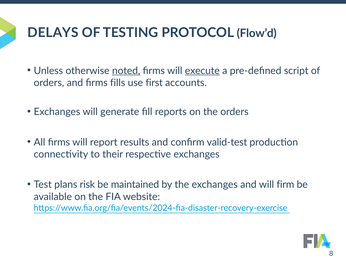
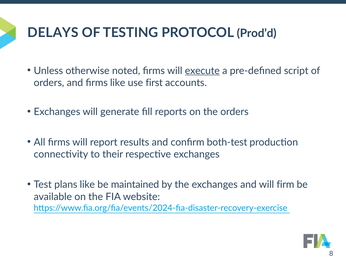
Flow’d: Flow’d -> Prod’d (257, 33)
noted underline: present -> none (126, 71)
firms fills: fills -> like (118, 83)
valid-test: valid-test -> both-test (227, 142)
plans risk: risk -> like (87, 184)
